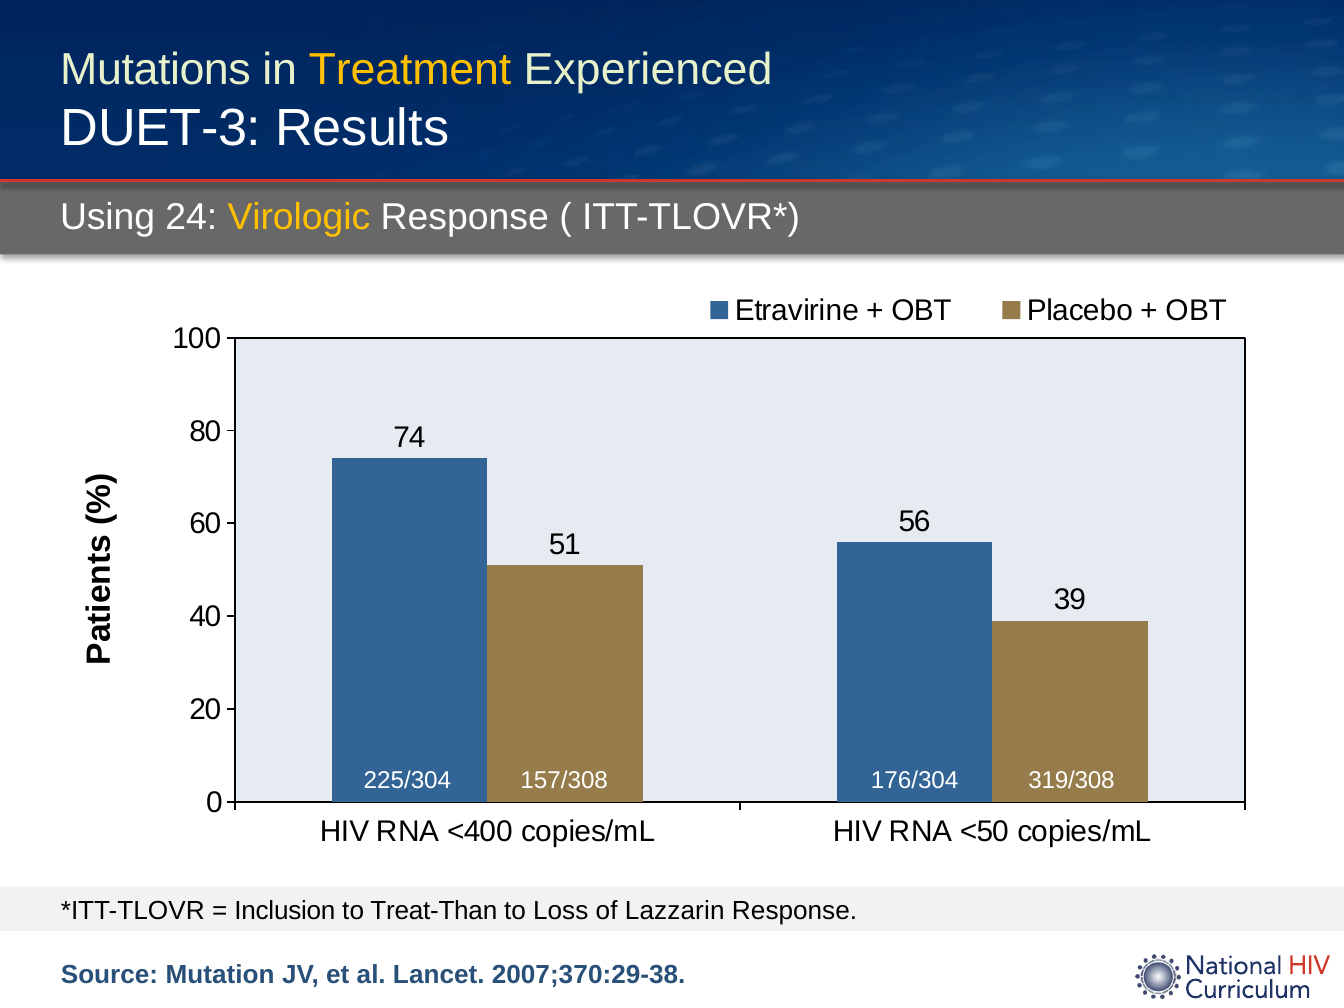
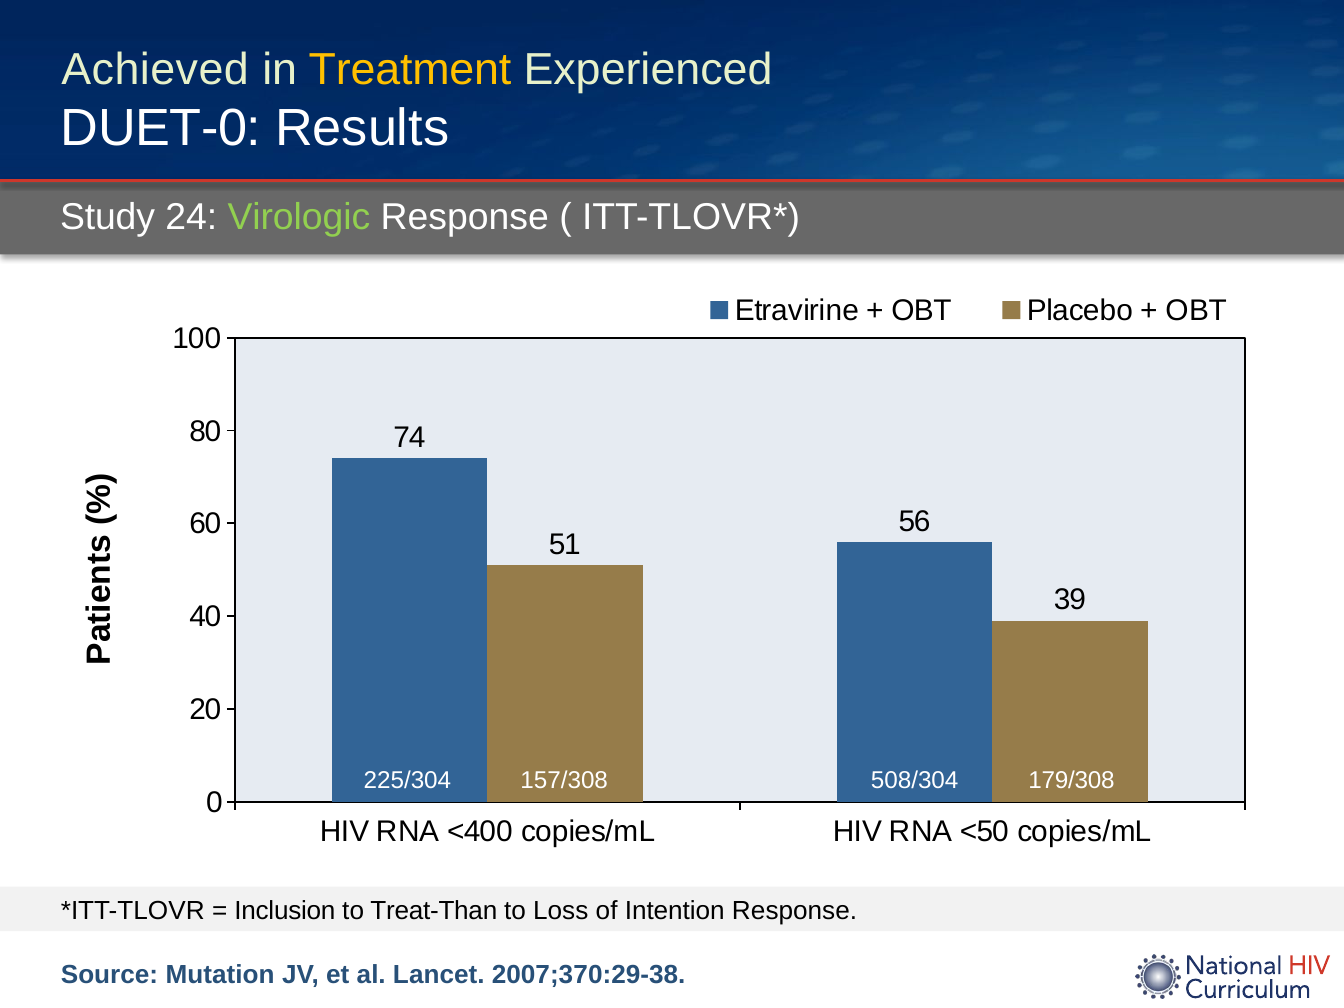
Mutations: Mutations -> Achieved (155, 70)
DUET-3: DUET-3 -> DUET-0 (161, 128)
Using: Using -> Study (108, 217)
Virologic colour: yellow -> light green (299, 217)
176/304: 176/304 -> 508/304 (915, 780)
319/308: 319/308 -> 179/308 (1072, 780)
Lazzarin: Lazzarin -> Intention (675, 911)
